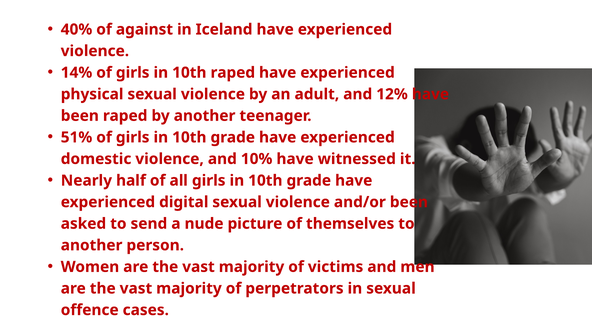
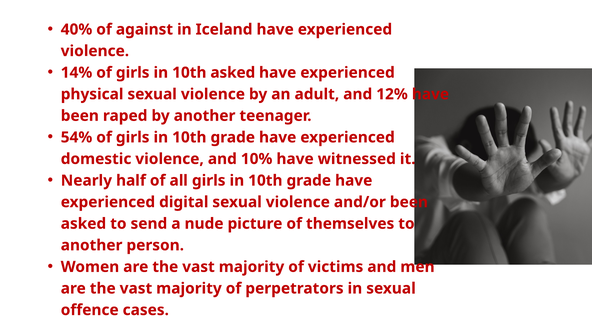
10th raped: raped -> asked (233, 73)
51%: 51% -> 54% (76, 137)
